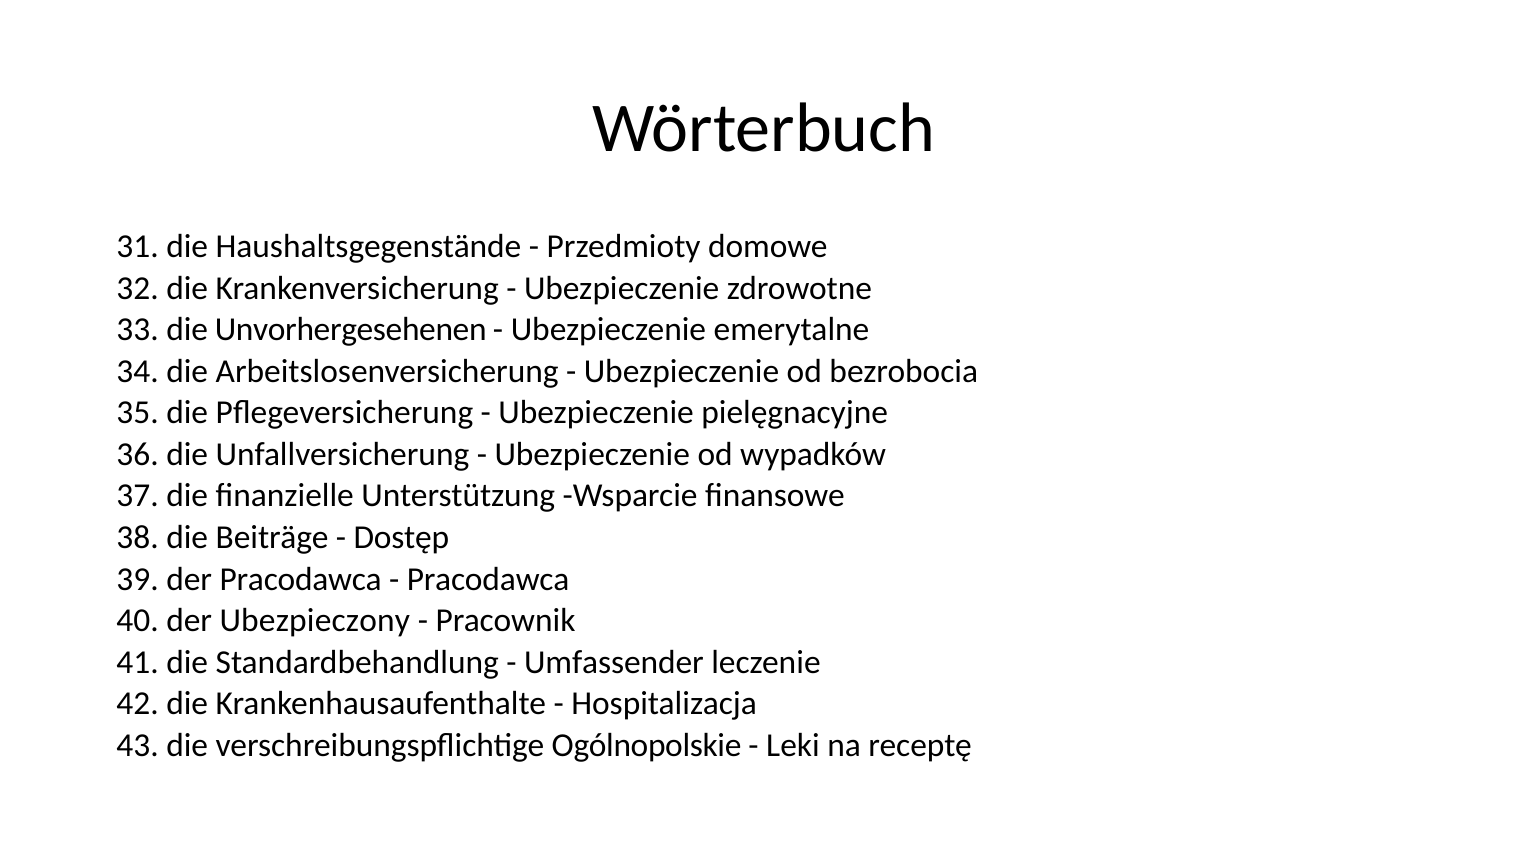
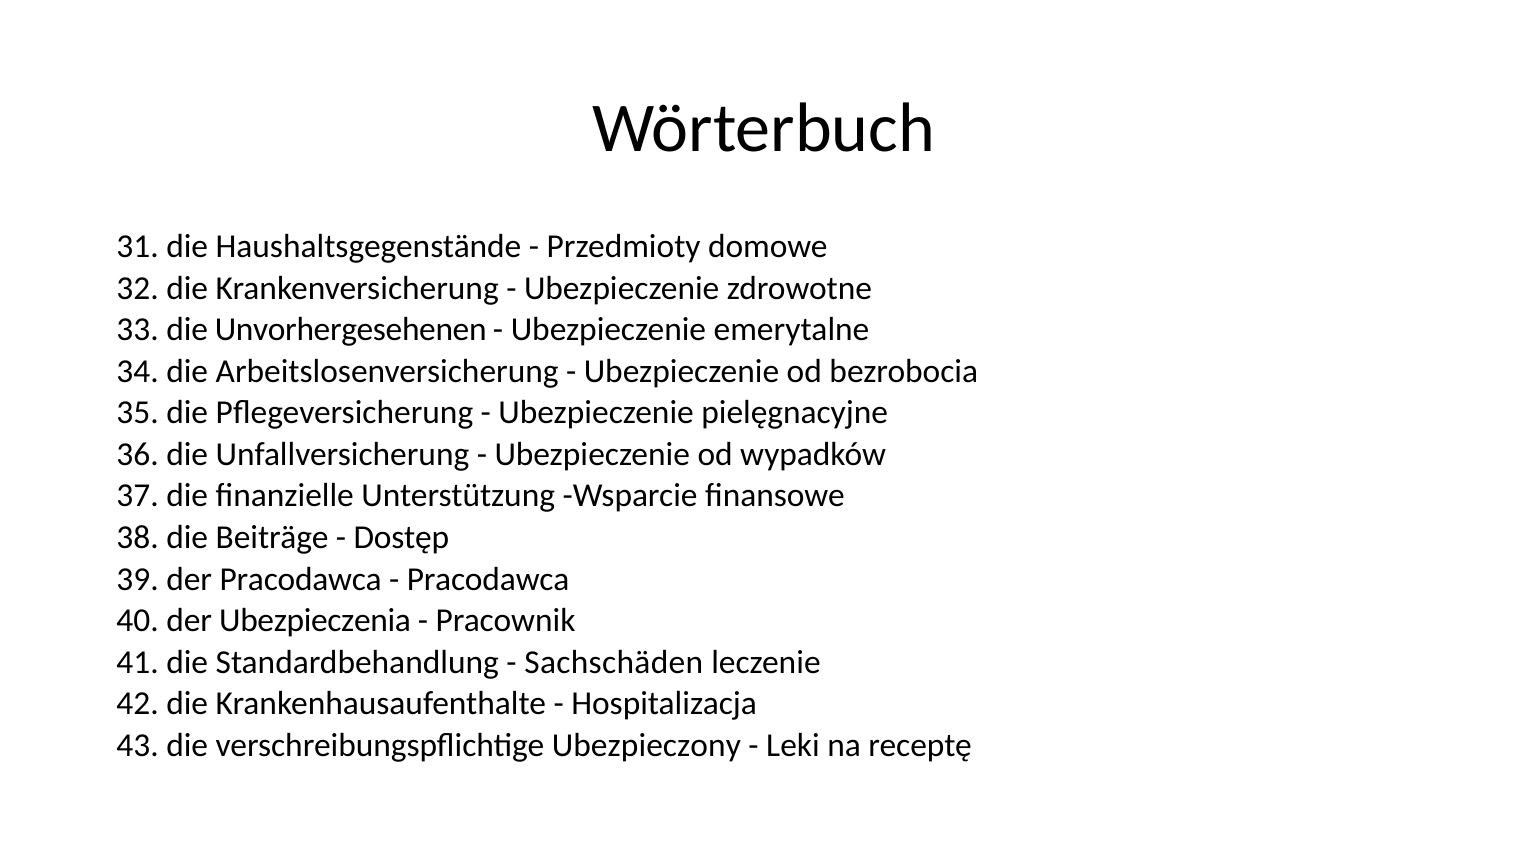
Ubezpieczony: Ubezpieczony -> Ubezpieczenia (315, 621)
Umfassender: Umfassender -> Sachschäden (614, 663)
Ogólnopolskie: Ogólnopolskie -> Ubezpieczony (646, 746)
